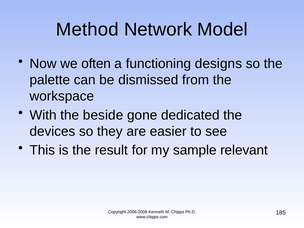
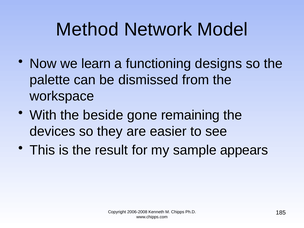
often: often -> learn (96, 64)
dedicated: dedicated -> remaining (190, 115)
relevant: relevant -> appears (244, 150)
